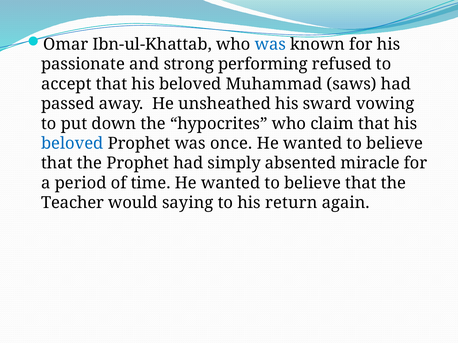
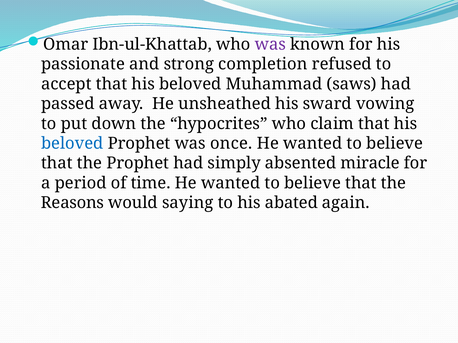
was colour: blue -> purple (270, 44)
performing: performing -> completion (263, 64)
Teacher: Teacher -> Reasons (73, 203)
return: return -> abated (291, 203)
